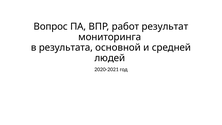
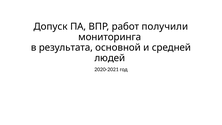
Вопрос: Вопрос -> Допуск (51, 26)
результат: результат -> получили (165, 26)
